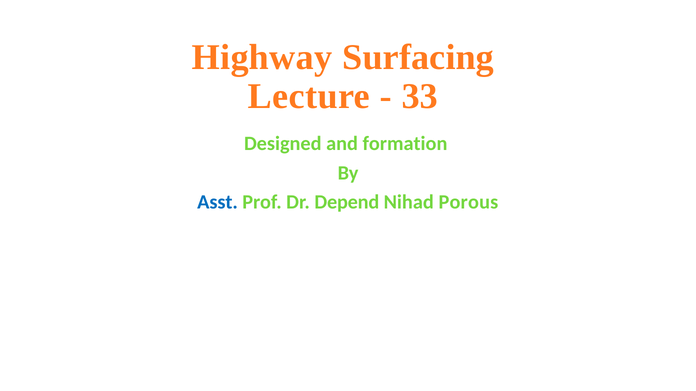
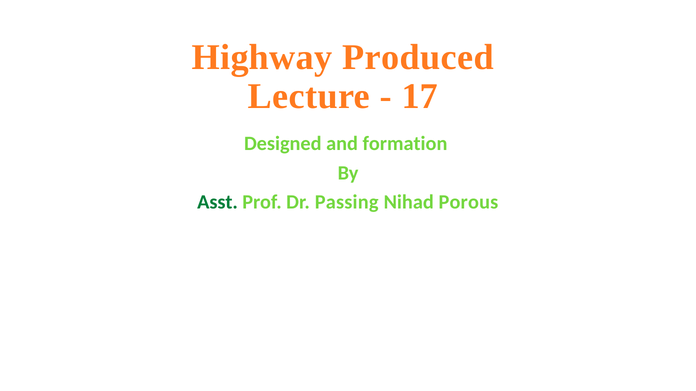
Surfacing: Surfacing -> Produced (418, 57)
33: 33 -> 17 (420, 96)
Asst colour: blue -> green (217, 202)
Depend: Depend -> Passing (347, 202)
